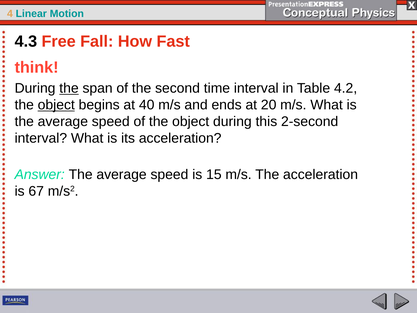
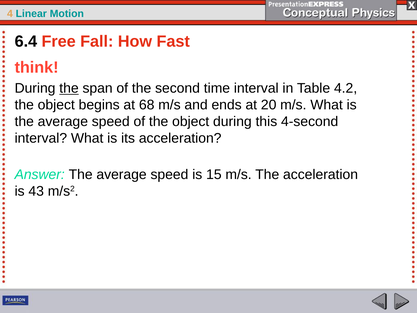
4.3: 4.3 -> 6.4 (26, 41)
object underline: present -> none (56, 105)
40: 40 -> 68 (147, 105)
2-second: 2-second -> 4-second (310, 122)
67: 67 -> 43 (36, 191)
